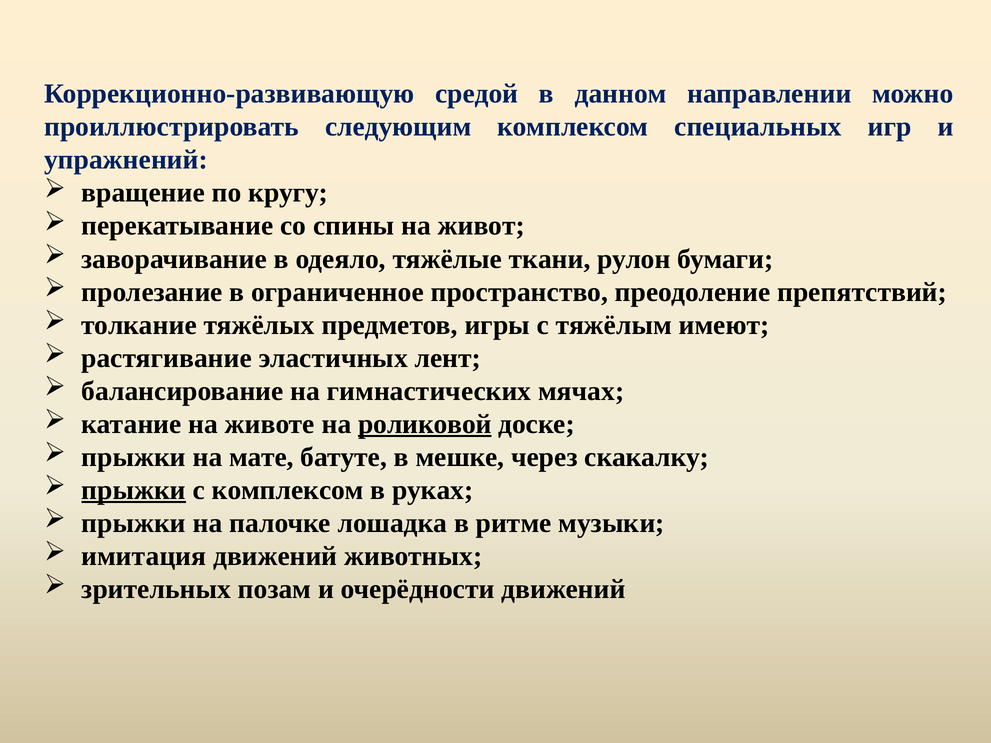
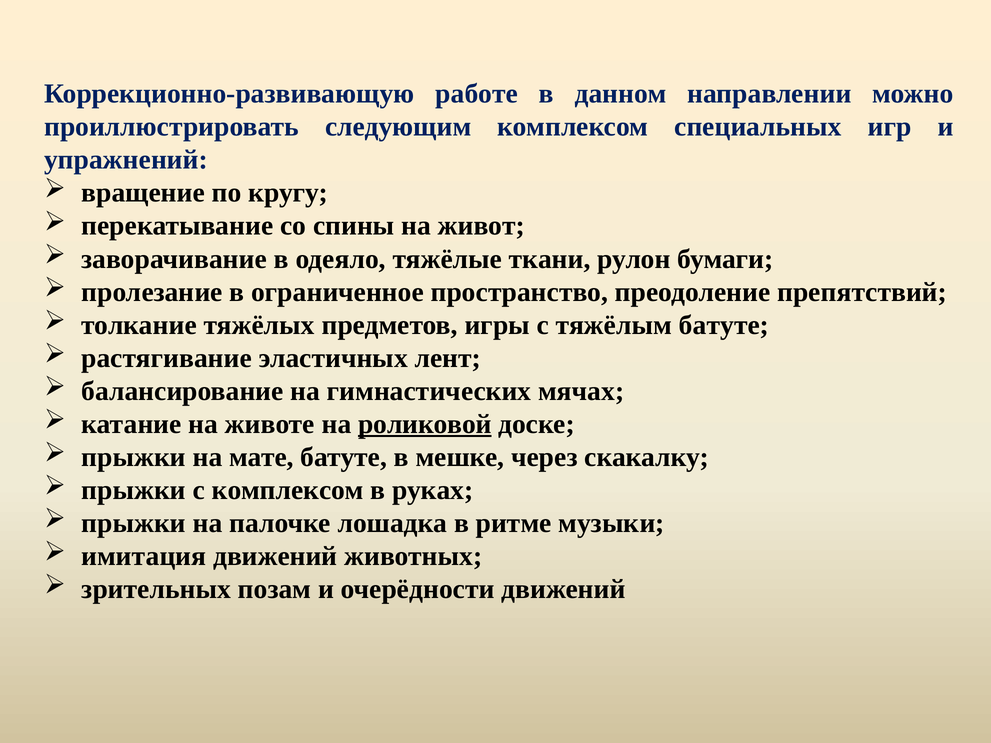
средой: средой -> работе (477, 94)
тяжёлым имеют: имеют -> батуте (724, 325)
прыжки underline: present -> none (134, 490)
